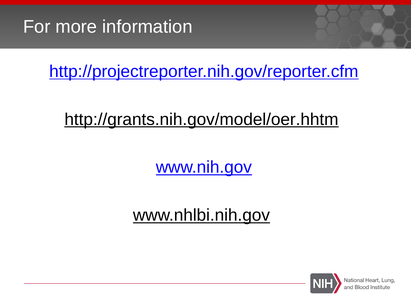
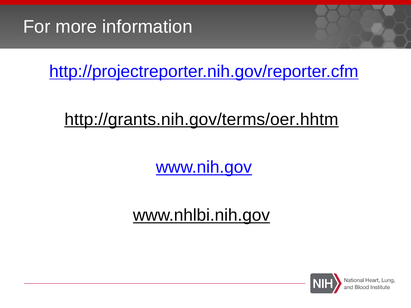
http://grants.nih.gov/model/oer.hhtm: http://grants.nih.gov/model/oer.hhtm -> http://grants.nih.gov/terms/oer.hhtm (201, 119)
